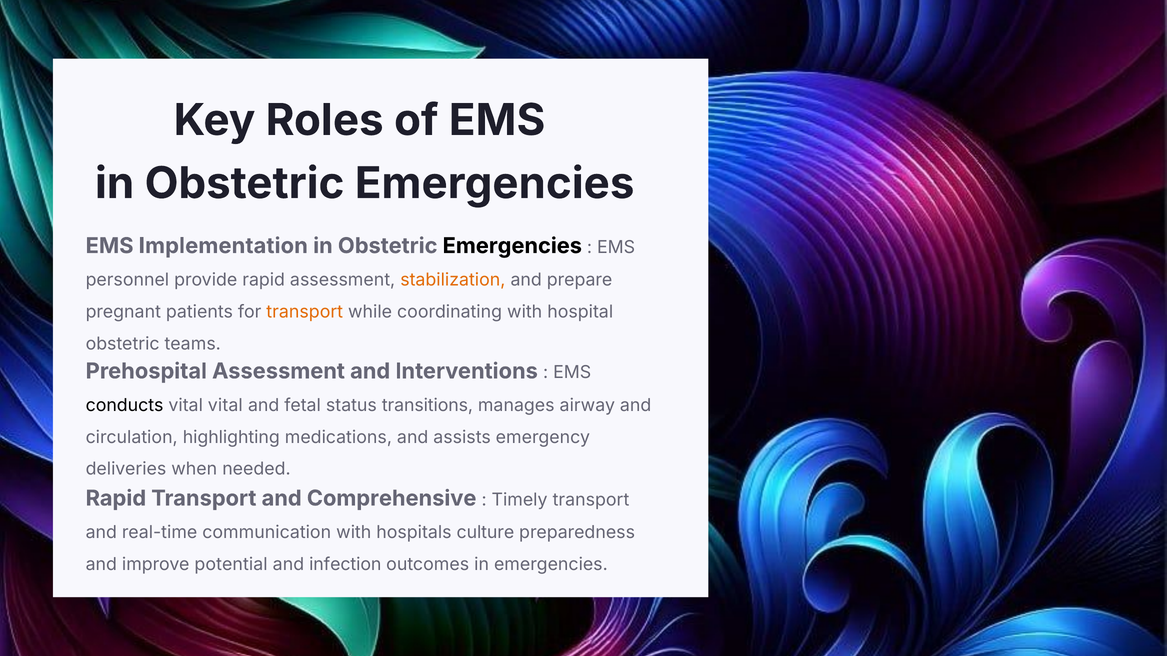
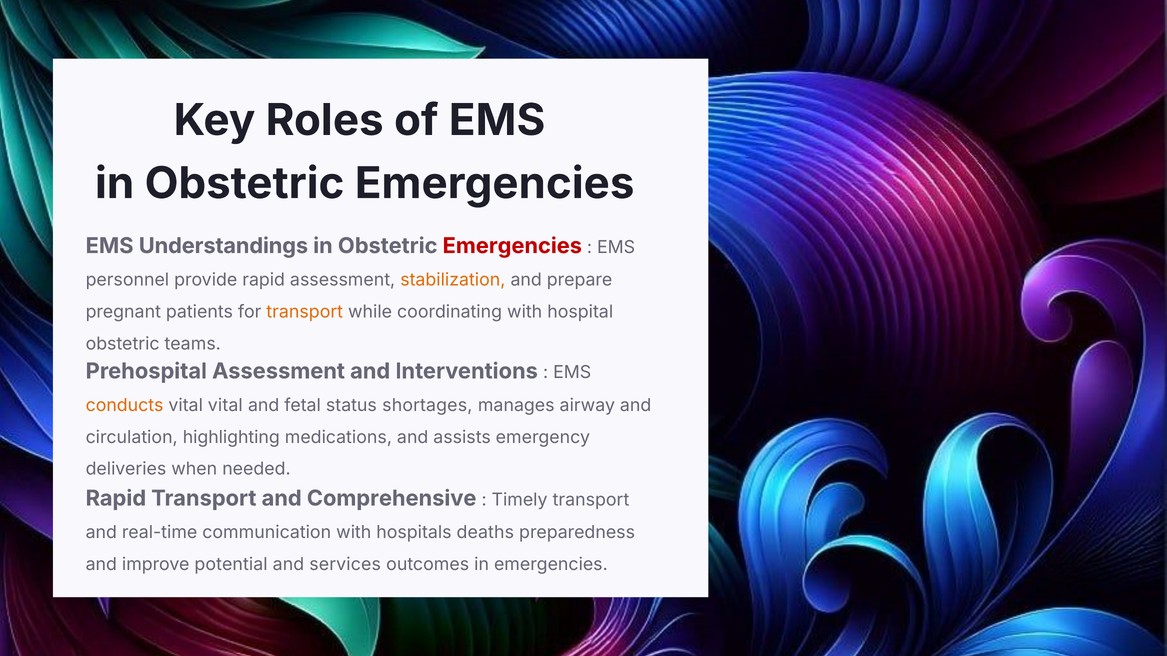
Implementation: Implementation -> Understandings (223, 246)
Emergencies colour: black -> red (512, 246)
conducts colour: black -> orange (125, 406)
transitions: transitions -> shortages (427, 406)
culture: culture -> deaths (485, 533)
infection: infection -> services (345, 565)
